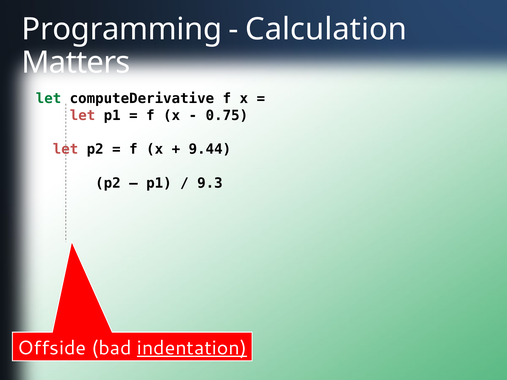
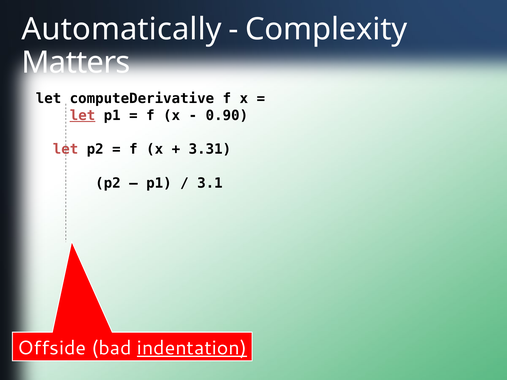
Programming: Programming -> Automatically (122, 29)
Calculation: Calculation -> Complexity (326, 29)
let colour: green -> black (49, 99)
let underline: none -> present (83, 116)
0.75: 0.75 -> 0.90 (227, 116)
9.44: 9.44 -> 3.31 (210, 149)
9.3: 9.3 -> 3.1 (210, 183)
